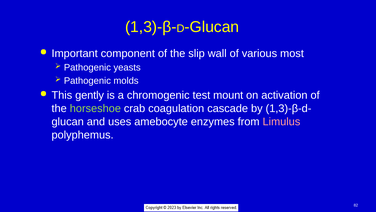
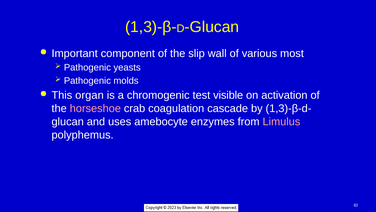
gently: gently -> organ (89, 95)
mount: mount -> visible (228, 95)
horseshoe colour: light green -> pink (95, 108)
